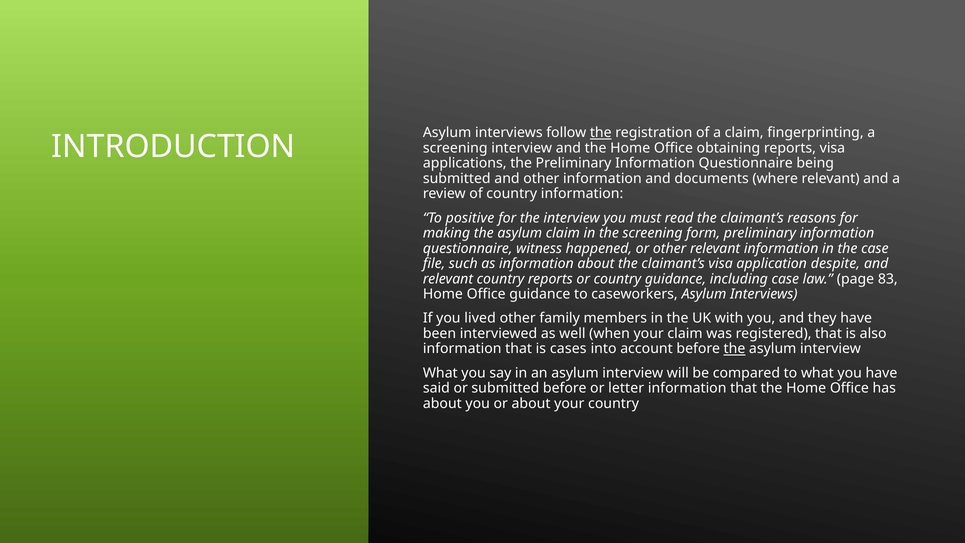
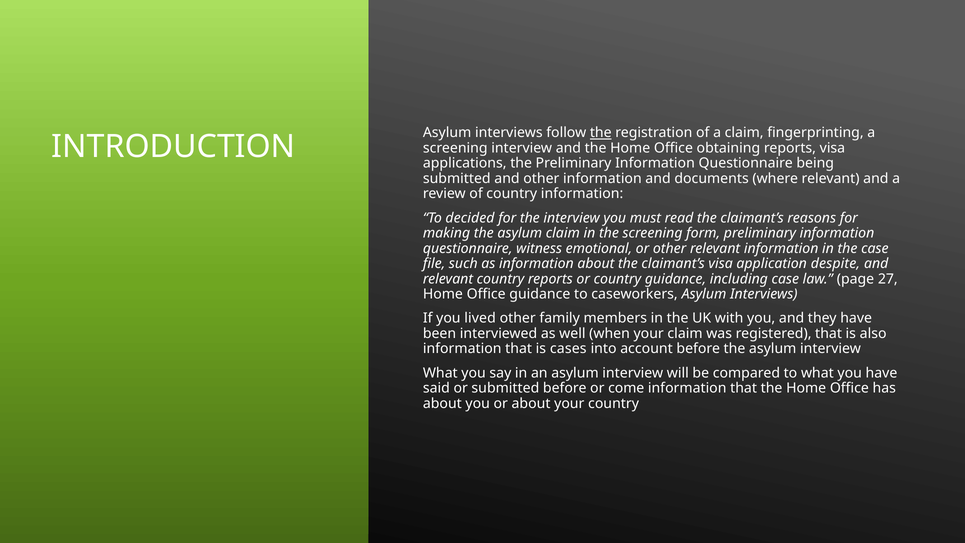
positive: positive -> decided (470, 218)
happened: happened -> emotional (599, 248)
83: 83 -> 27 (888, 279)
the underline: present -> none (734, 349)
letter: letter -> come (626, 388)
